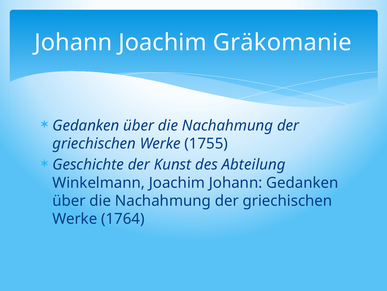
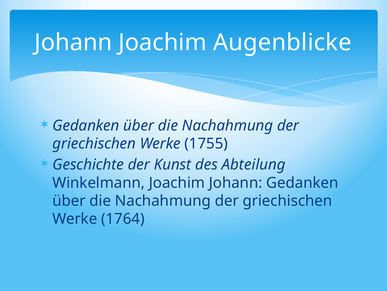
Gräkomanie: Gräkomanie -> Augenblicke (282, 42)
